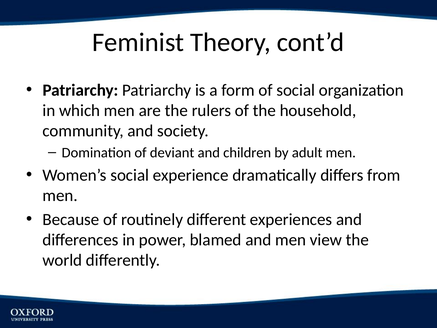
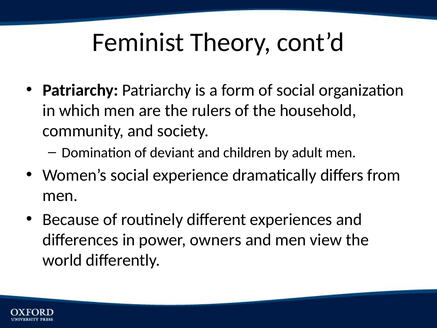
blamed: blamed -> owners (216, 240)
